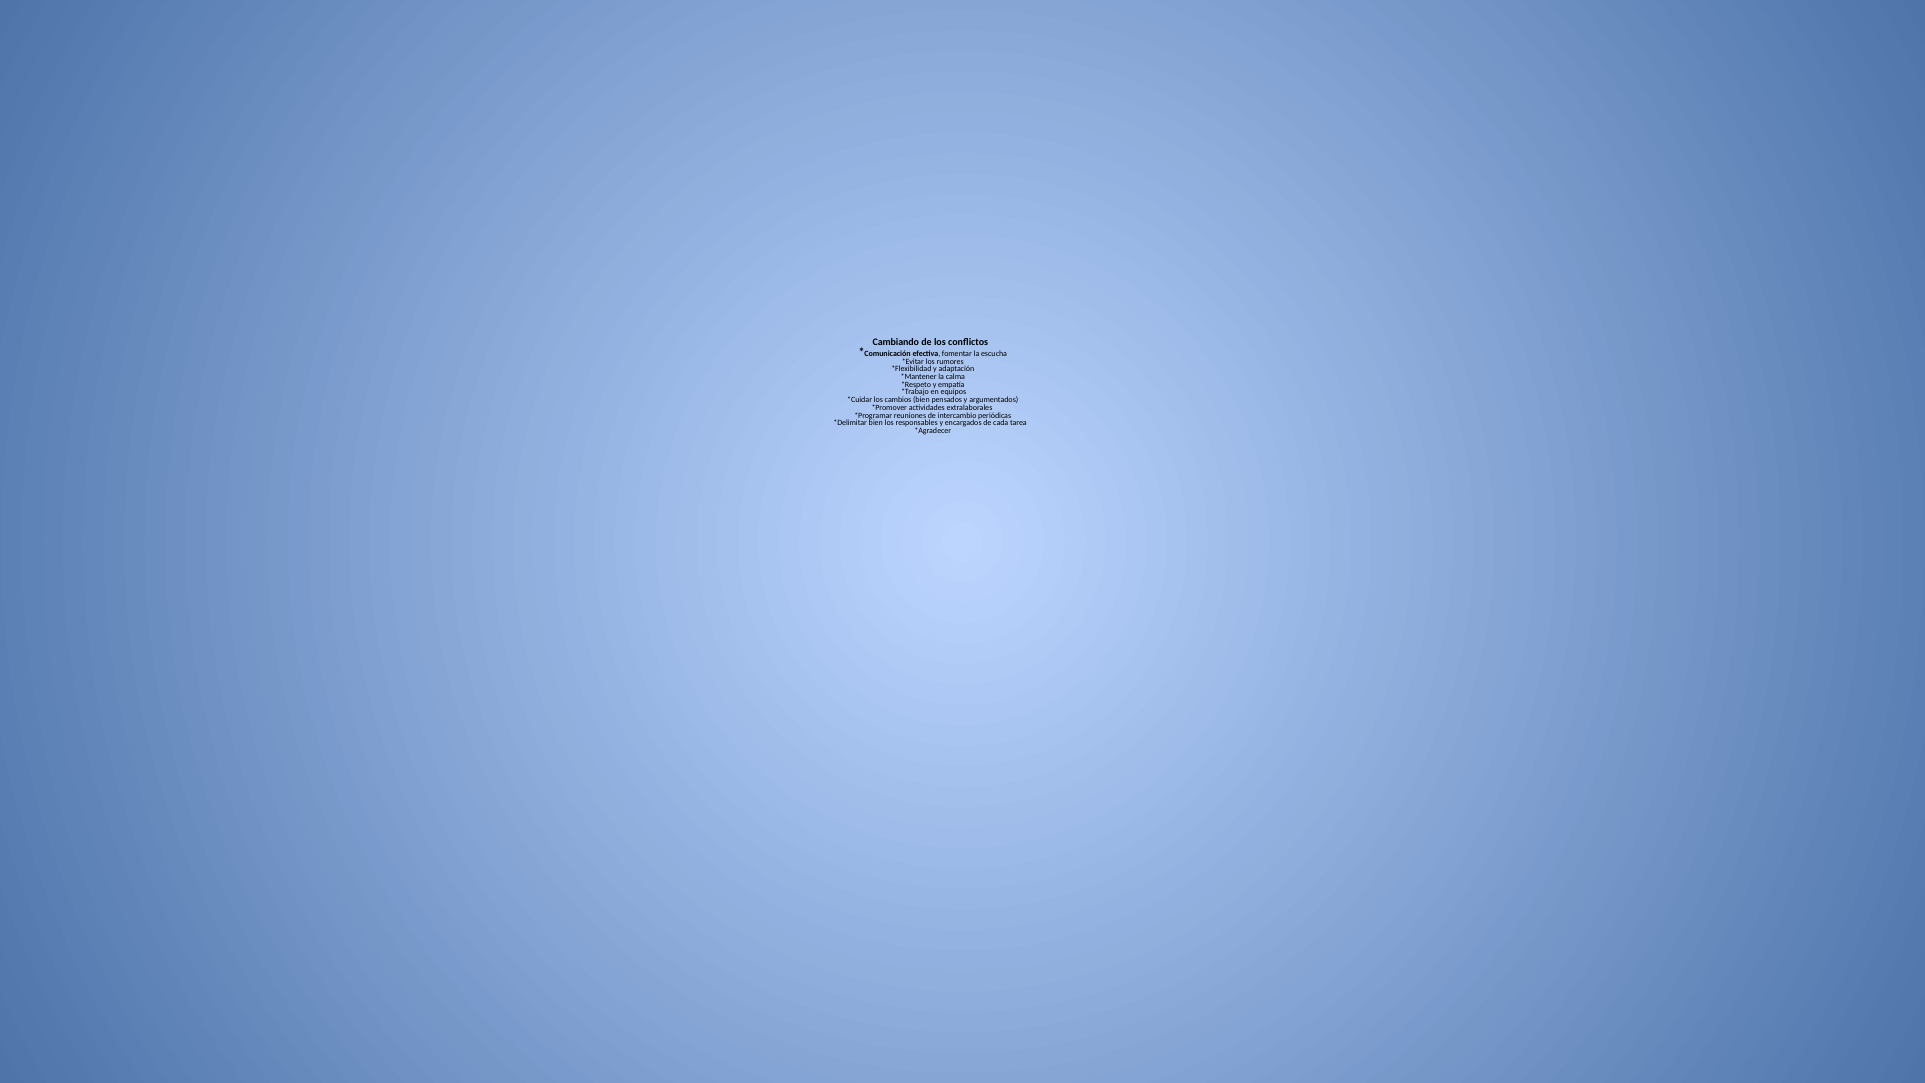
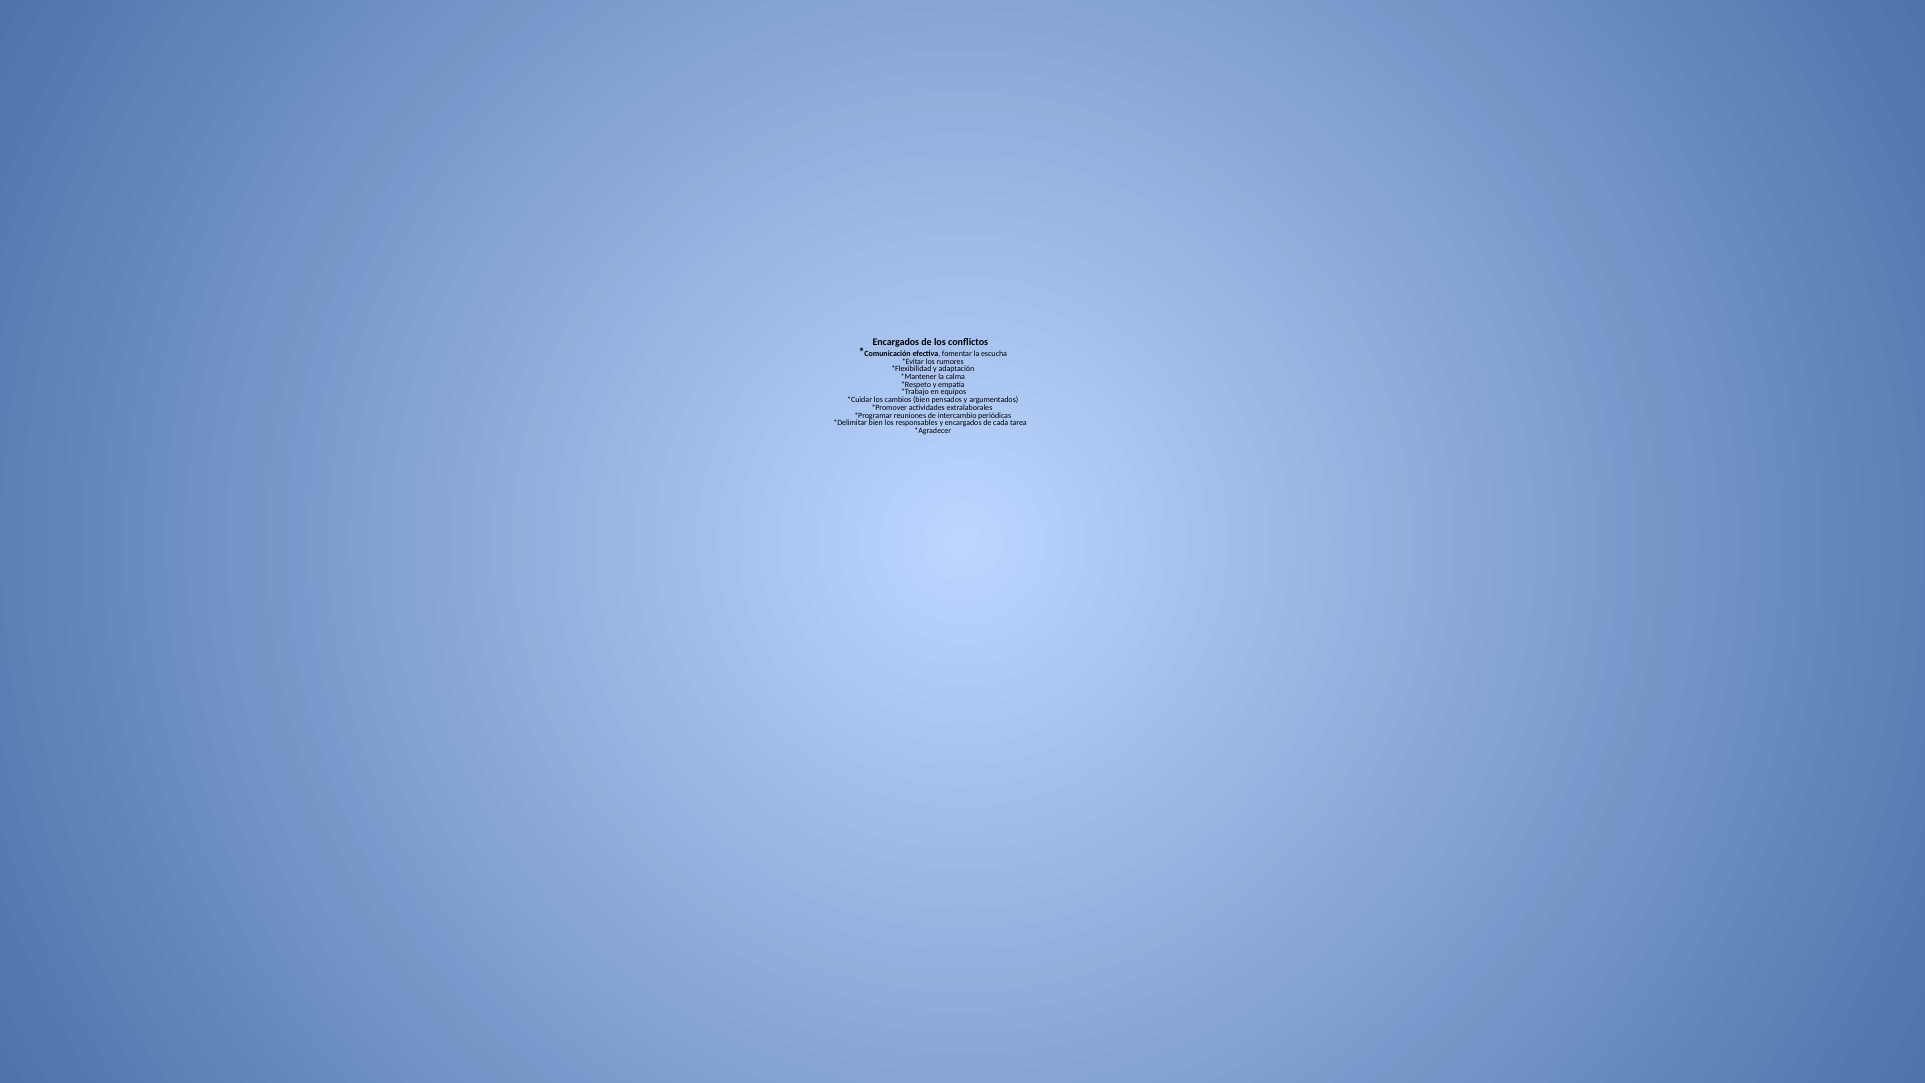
Cambiando: Cambiando -> Encargados (896, 342)
